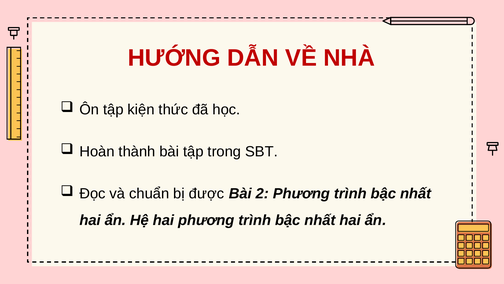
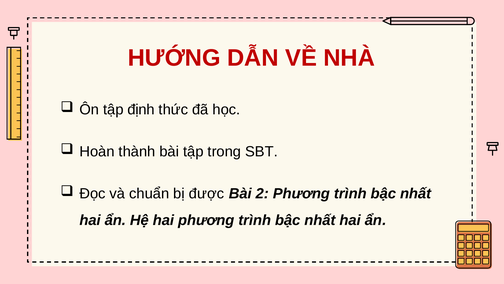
kiện: kiện -> định (141, 109)
